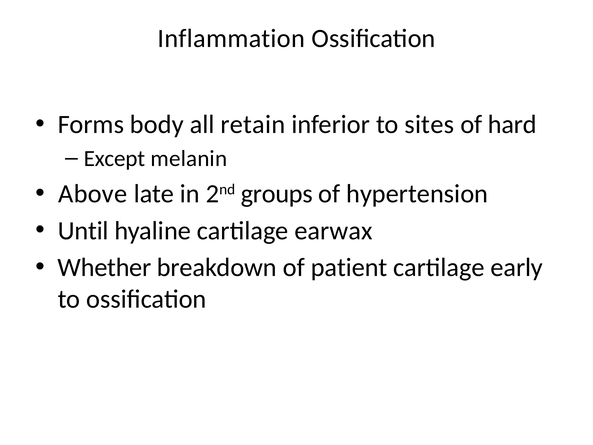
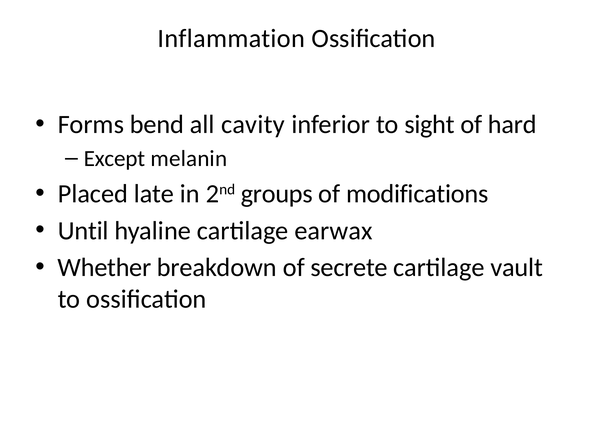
body: body -> bend (157, 124)
retain: retain -> cavity (253, 124)
sites: sites -> sight (430, 124)
Above: Above -> Placed (93, 194)
hypertension: hypertension -> modifications (417, 194)
patient: patient -> secrete (349, 267)
early: early -> vault (517, 267)
